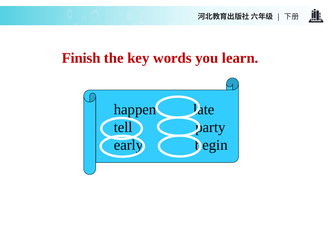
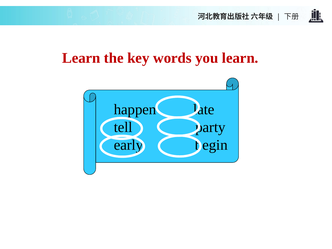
Finish: Finish -> Learn (81, 58)
